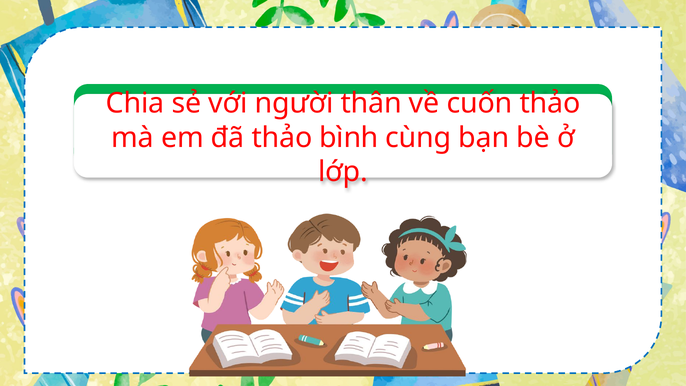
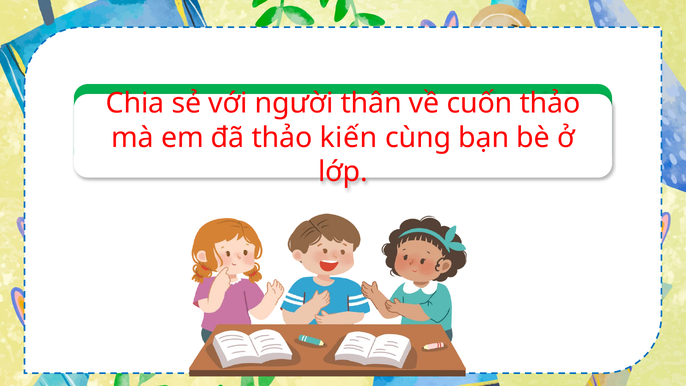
bình: bình -> kiến (349, 138)
